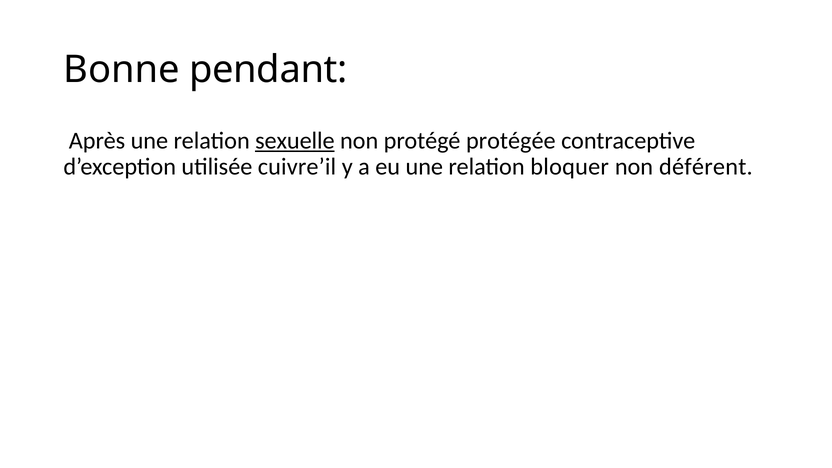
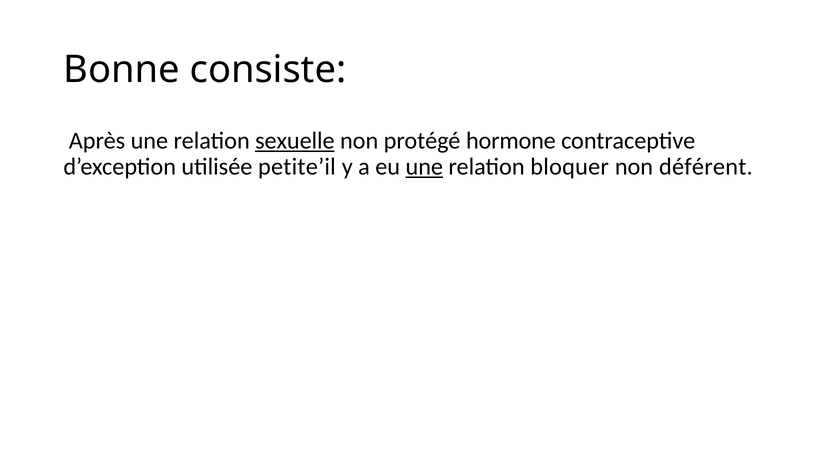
pendant: pendant -> consiste (268, 70)
protégée: protégée -> hormone (511, 141)
cuivre’il: cuivre’il -> petite’il (297, 167)
une underline: none -> present (424, 167)
